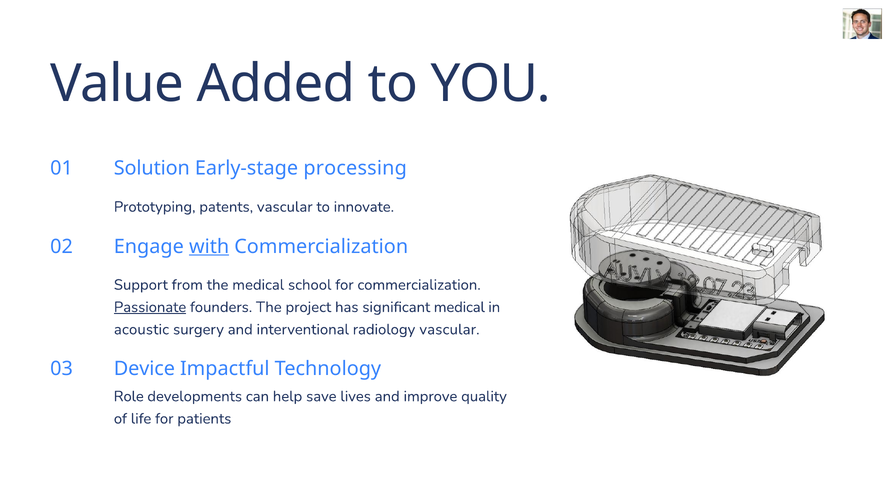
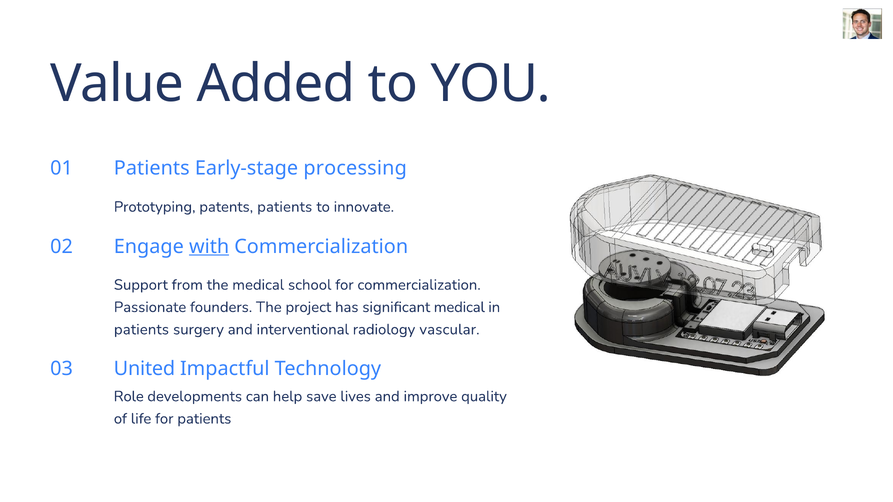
01 Solution: Solution -> Patients (152, 168)
patents vascular: vascular -> patients (285, 207)
Passionate underline: present -> none (150, 307)
acoustic: acoustic -> patients (141, 330)
Device: Device -> United (144, 369)
